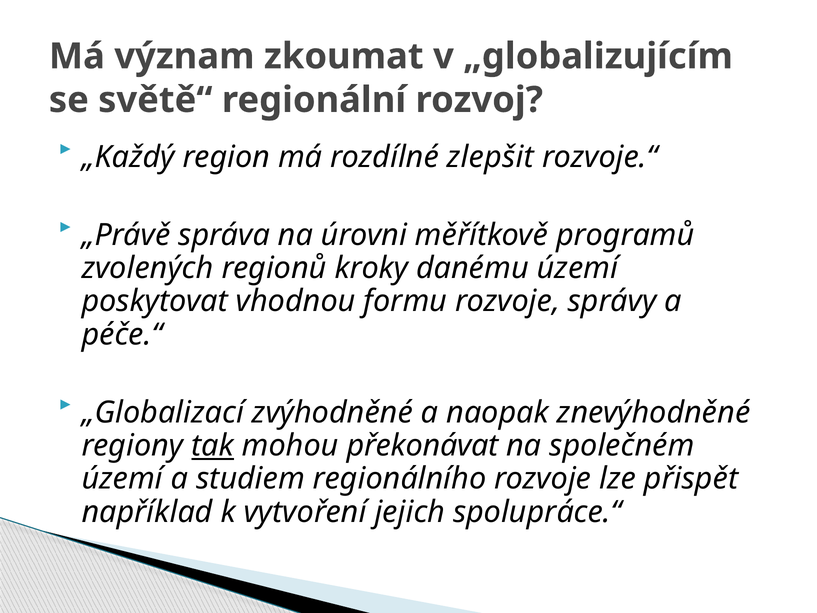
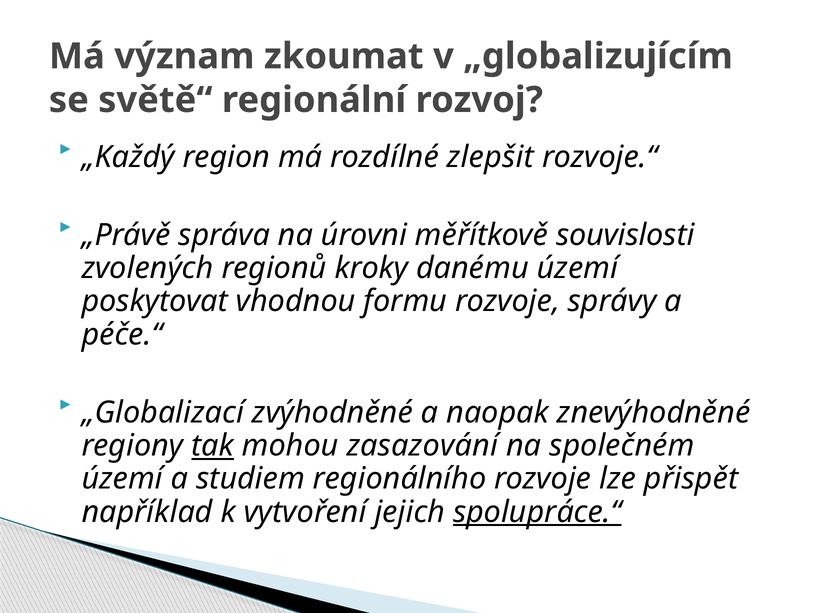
programů: programů -> souvislosti (625, 235)
překonávat: překonávat -> zasazování (422, 446)
spolupráce.“ underline: none -> present (537, 512)
